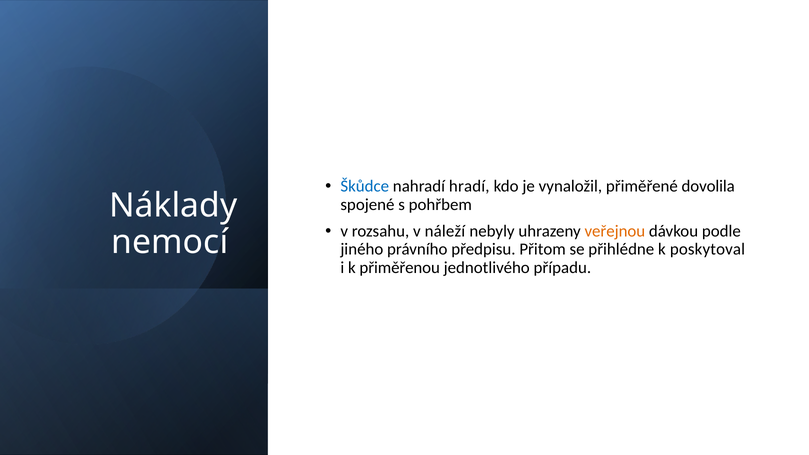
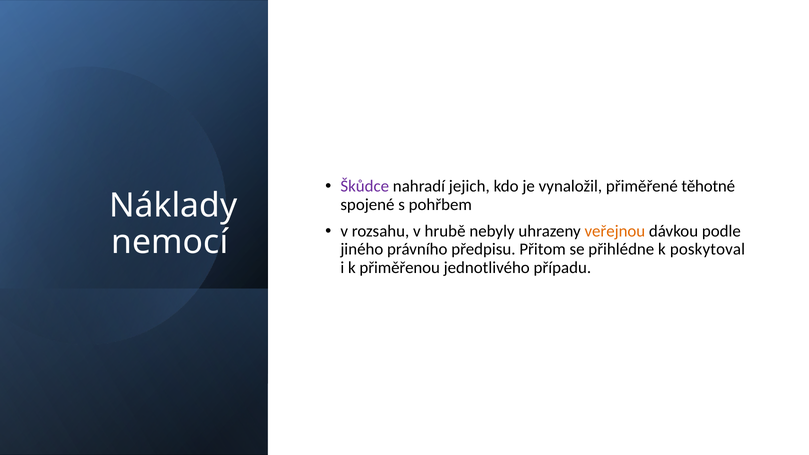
Škůdce colour: blue -> purple (365, 186)
hradí: hradí -> jejich (469, 186)
dovolila: dovolila -> těhotné (708, 186)
náleží: náleží -> hrubě (445, 231)
